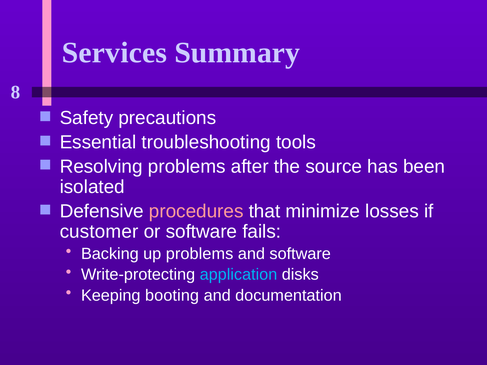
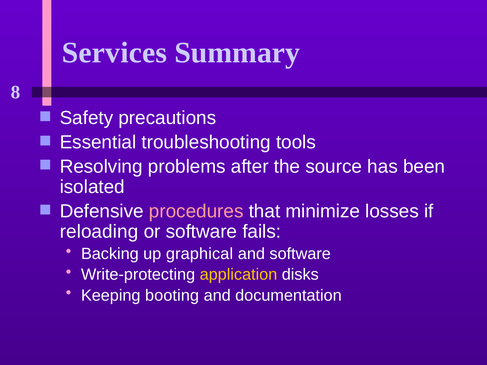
customer: customer -> reloading (99, 232)
up problems: problems -> graphical (200, 254)
application colour: light blue -> yellow (238, 275)
